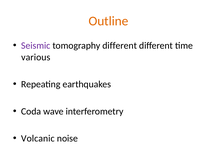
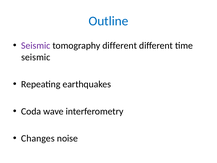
Outline colour: orange -> blue (108, 21)
various: various -> seismic (36, 57)
Volcanic: Volcanic -> Changes (38, 138)
